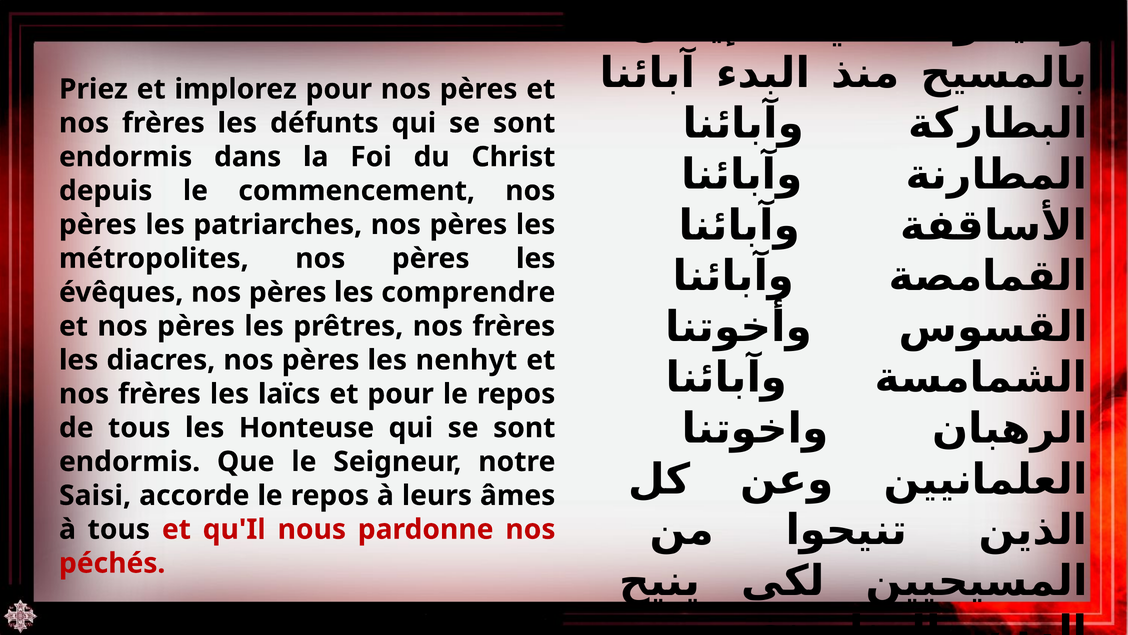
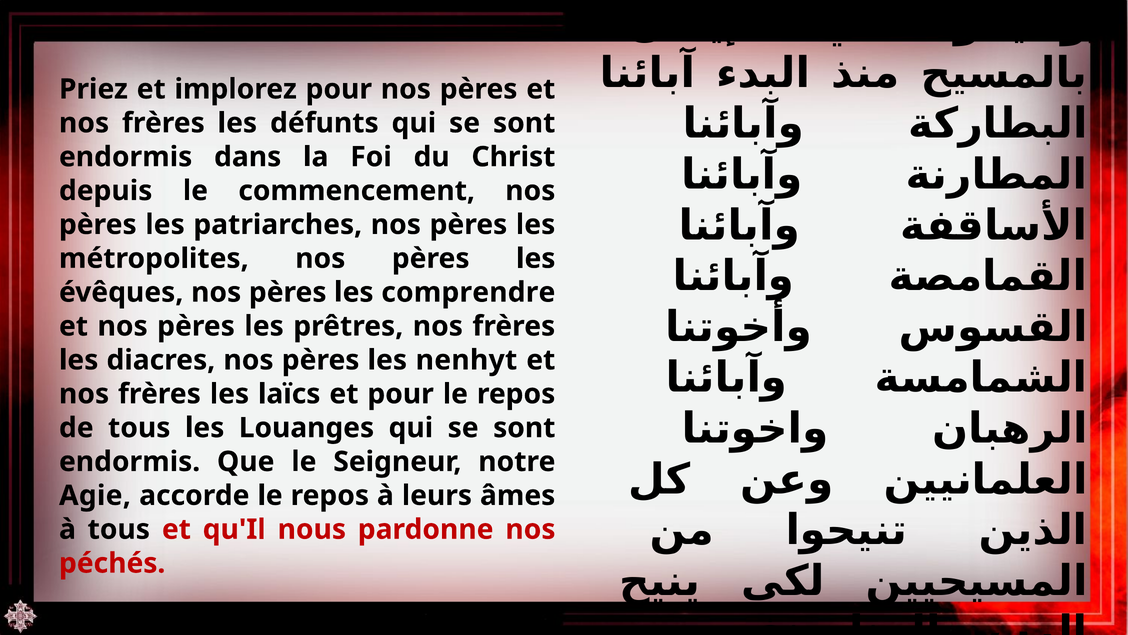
Honteuse: Honteuse -> Louanges (306, 428)
Saisi: Saisi -> Agie (95, 495)
